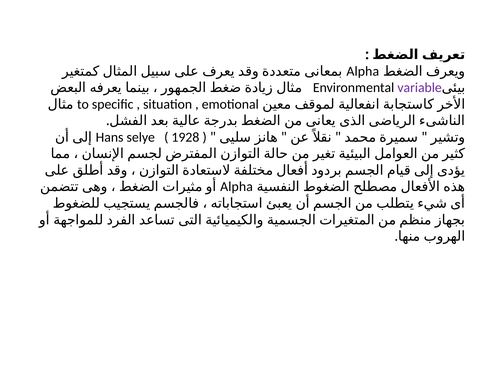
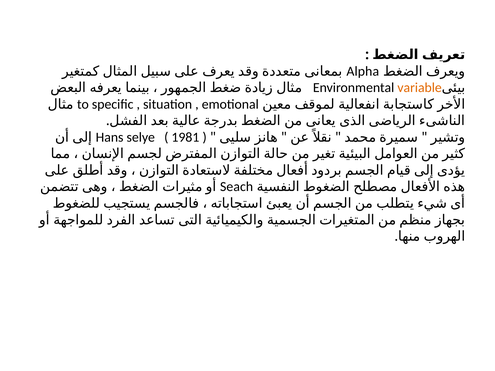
variable colour: purple -> orange (420, 88)
1928: 1928 -> 1981 (185, 137)
Alpha: Alpha -> Seach (237, 187)
